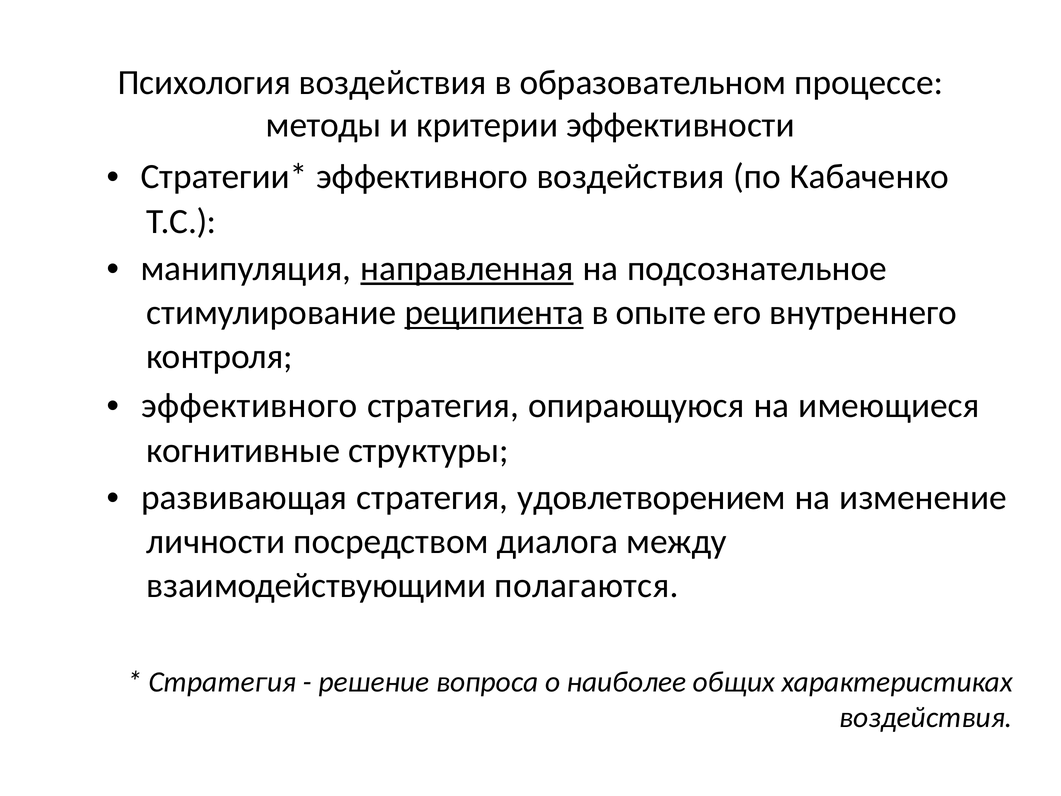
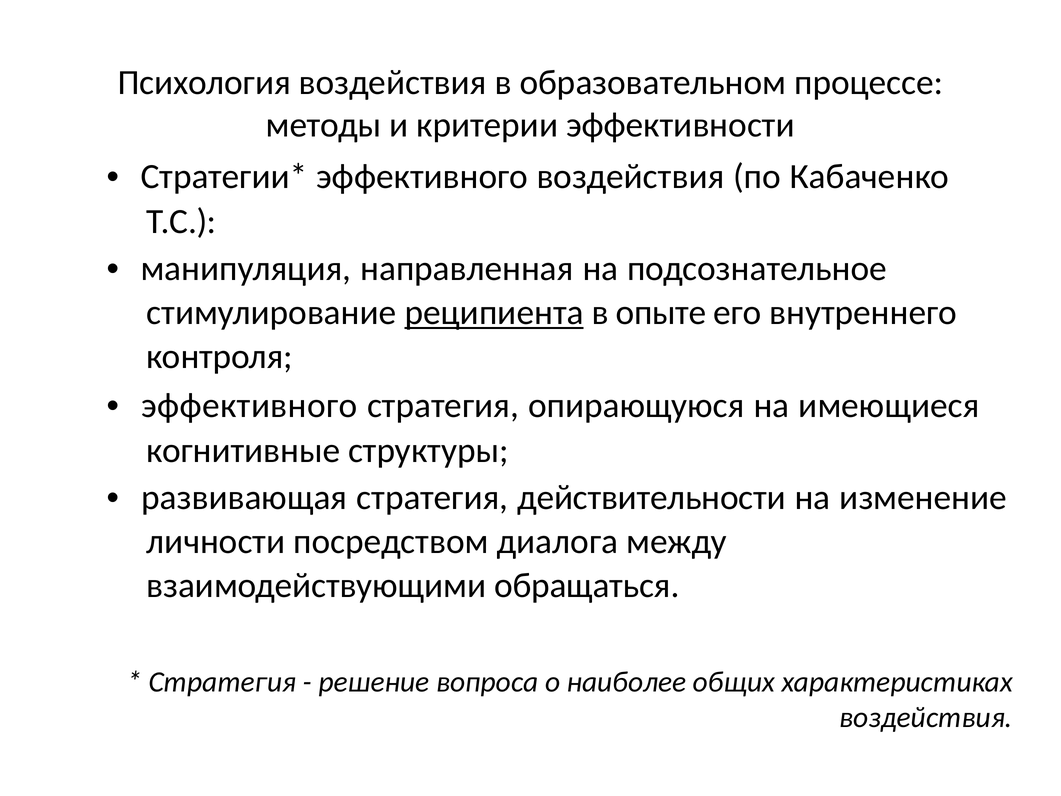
направленная underline: present -> none (467, 268)
удовлетворением: удовлетворением -> действительности (652, 497)
полагаются: полагаются -> обращаться (587, 585)
